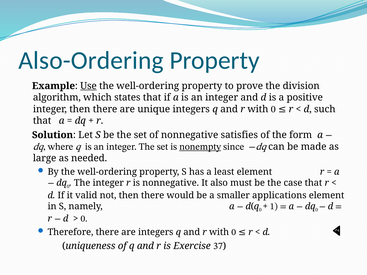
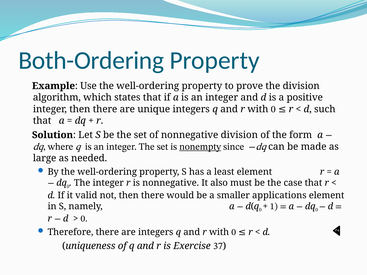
Also-Ordering: Also-Ordering -> Both-Ordering (91, 61)
Use underline: present -> none (88, 86)
nonnegative satisfies: satisfies -> division (239, 135)
